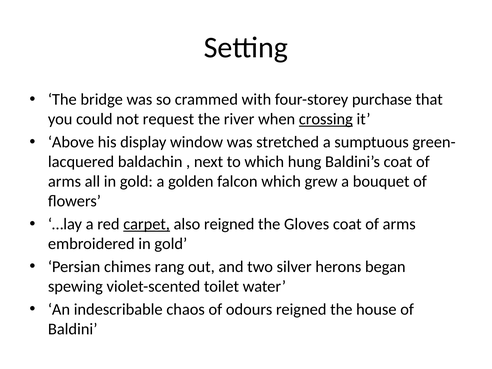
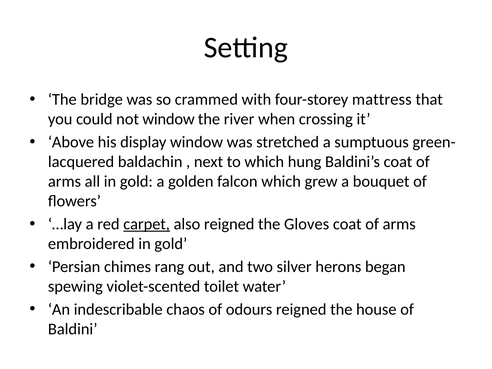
purchase: purchase -> mattress (382, 100)
not request: request -> window (169, 119)
crossing underline: present -> none (326, 119)
